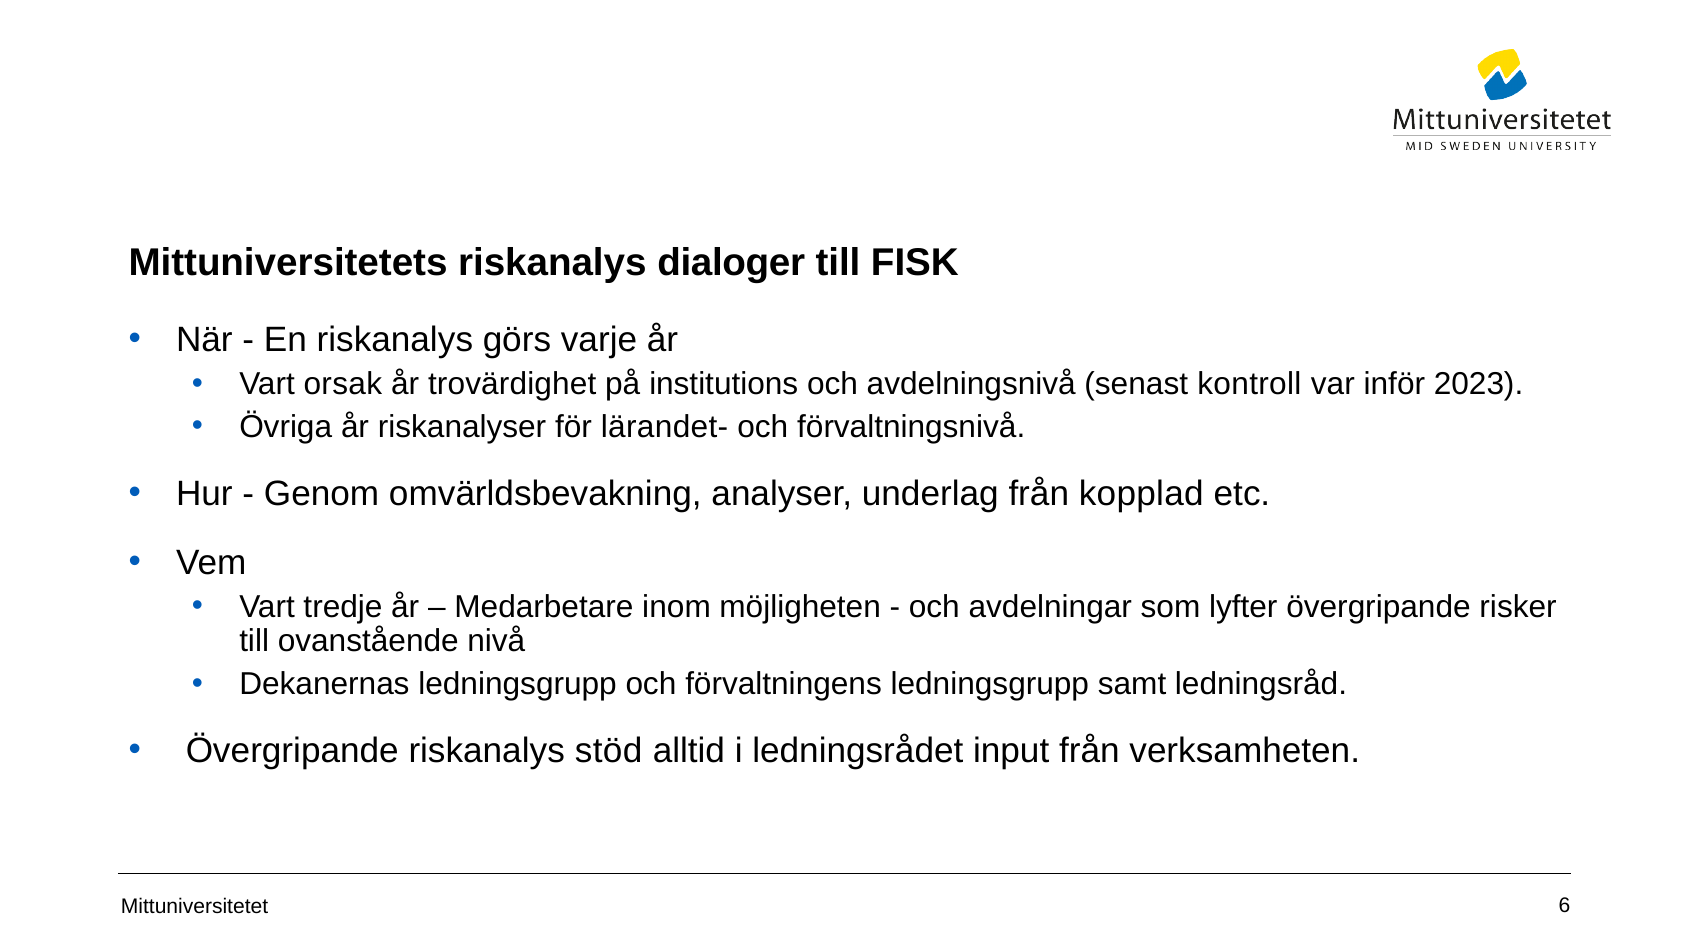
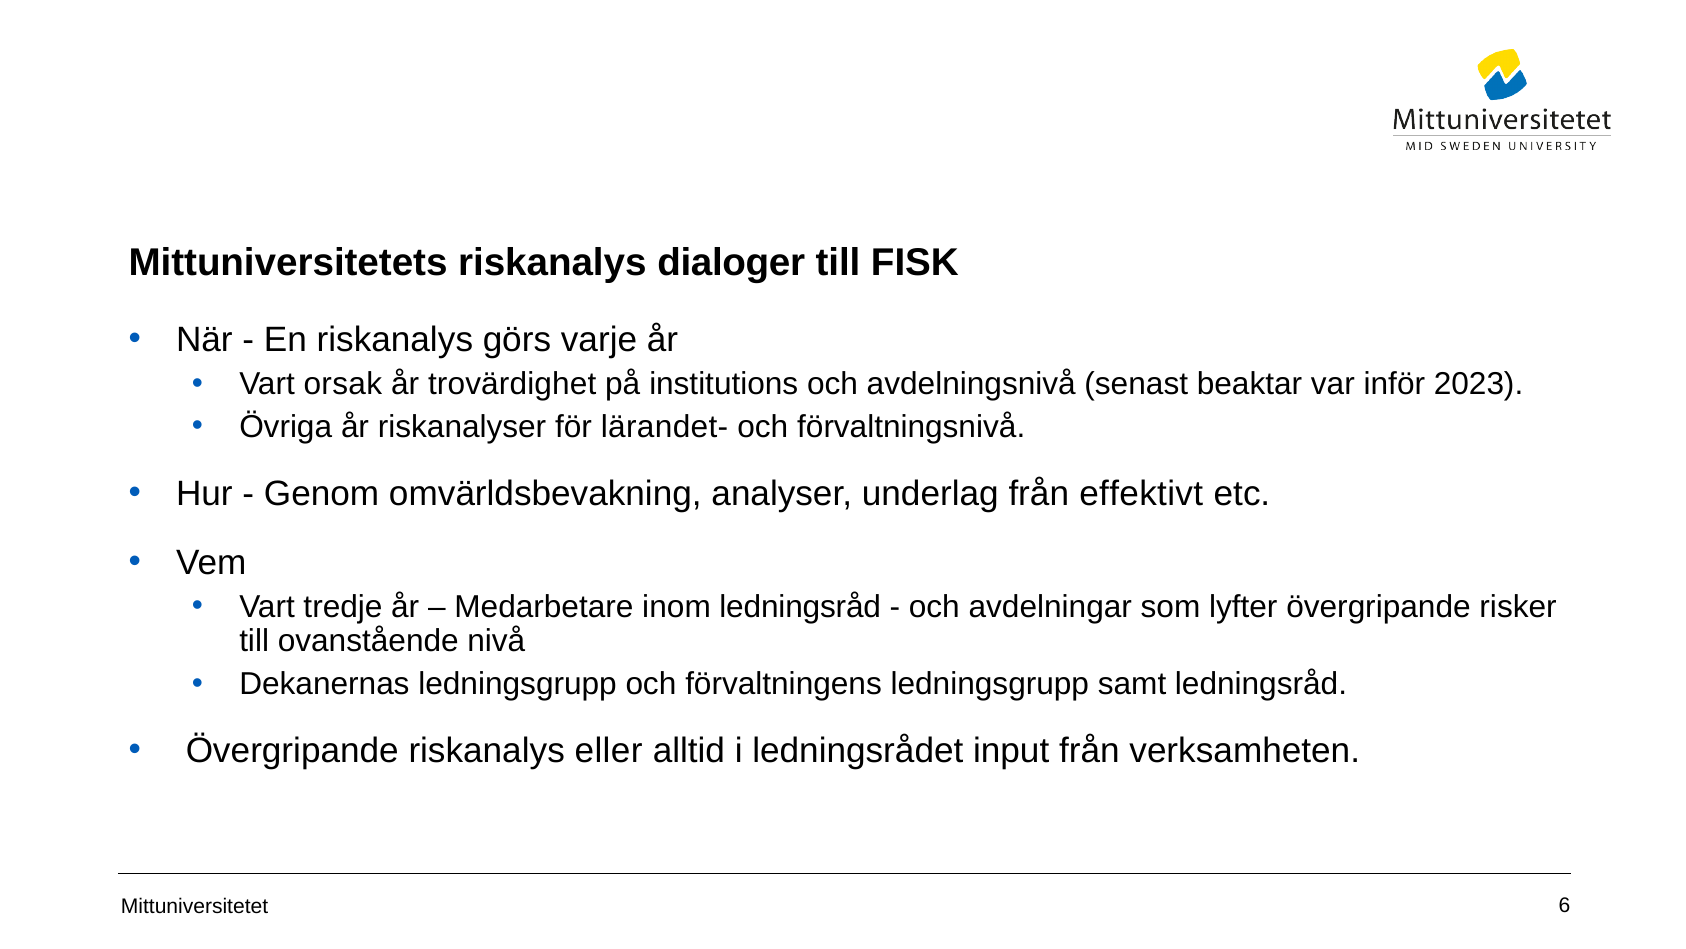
kontroll: kontroll -> beaktar (1250, 384)
kopplad: kopplad -> effektivt (1141, 494)
inom möjligheten: möjligheten -> ledningsråd (800, 606)
stöd: stöd -> eller (609, 751)
